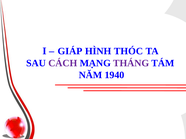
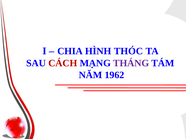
GIÁP: GIÁP -> CHIA (70, 51)
CÁCH colour: purple -> red (63, 63)
1940: 1940 -> 1962 (114, 75)
